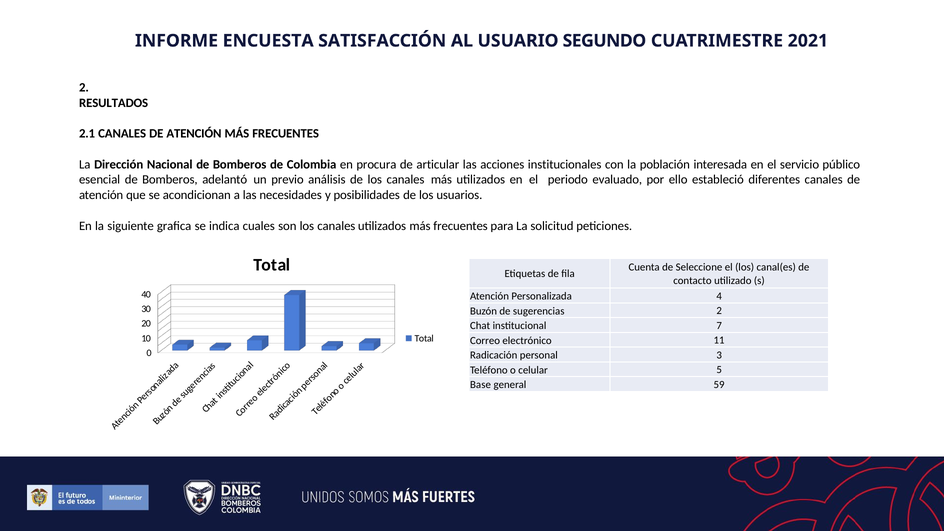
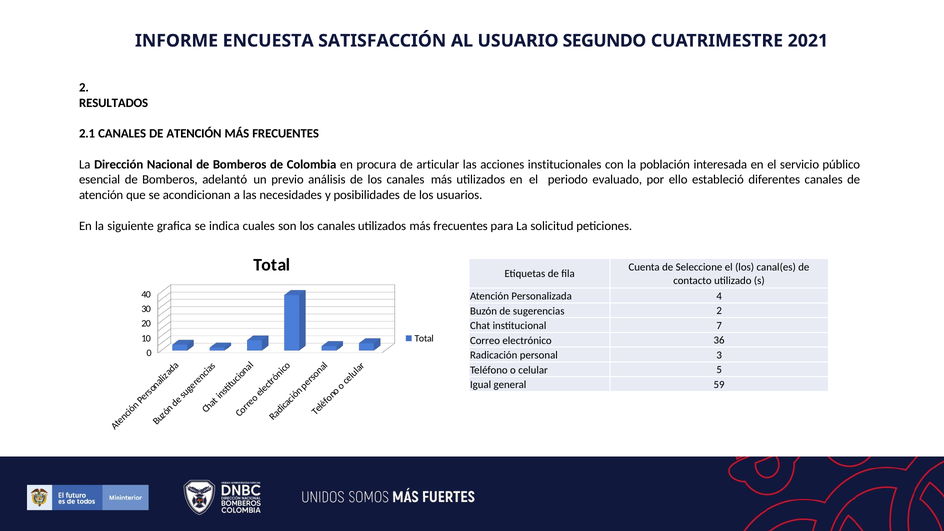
11: 11 -> 36 (719, 340)
Base: Base -> Igual (481, 385)
